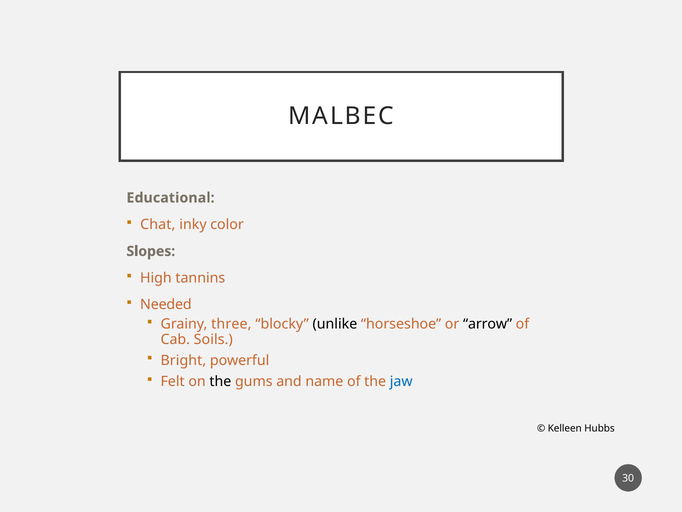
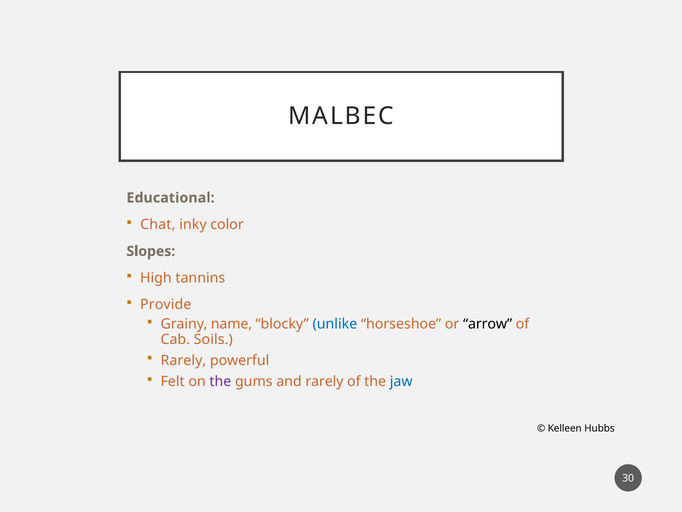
Needed: Needed -> Provide (166, 304)
three: three -> name (231, 324)
unlike colour: black -> blue (335, 324)
Bright: Bright -> Rarely (183, 360)
the colour: black -> purple (220, 381)
and name: name -> rarely (324, 381)
